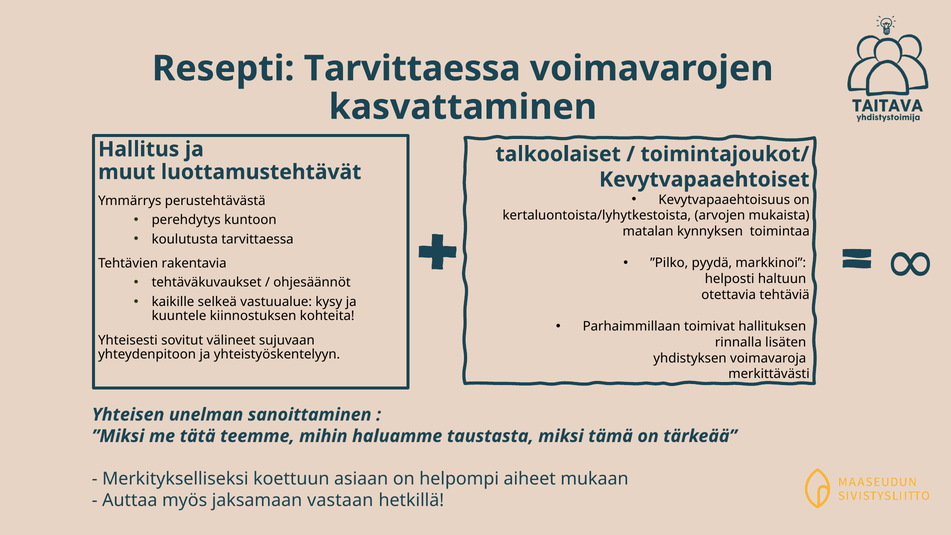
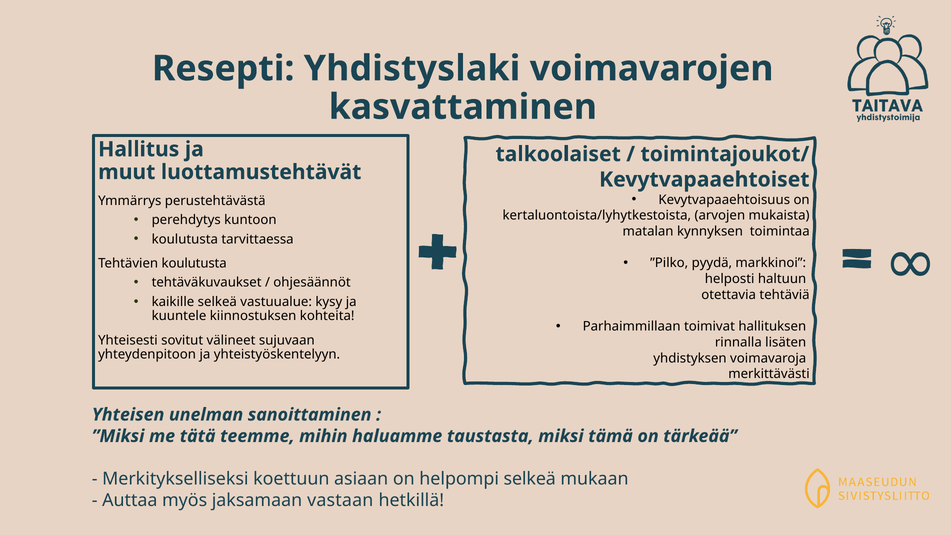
Resepti Tarvittaessa: Tarvittaessa -> Yhdistyslaki (412, 69)
Tehtävien rakentavia: rakentavia -> koulutusta (194, 263)
helpompi aiheet: aiheet -> selkeä (530, 479)
